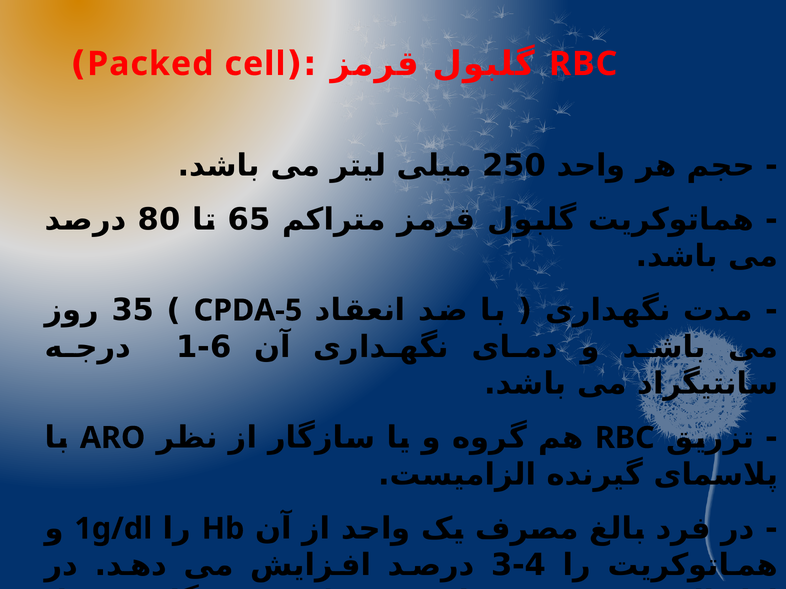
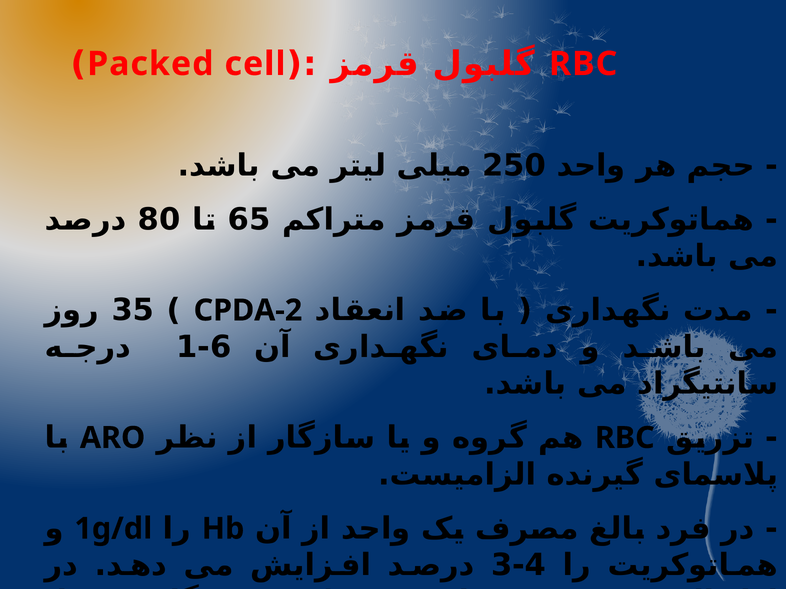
CPDA-5: CPDA-5 -> CPDA-2 (248, 311)
